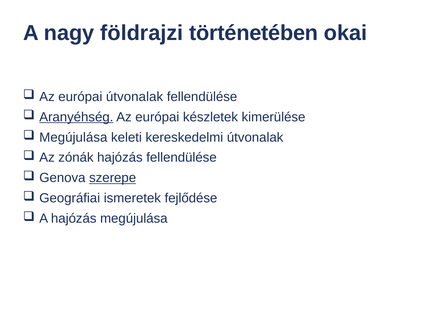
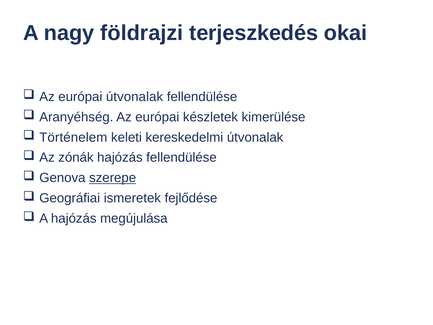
történetében: történetében -> terjeszkedés (254, 33)
Aranyéhség underline: present -> none (76, 117)
Megújulása: Megújulása -> Történelem (73, 137)
